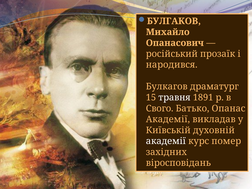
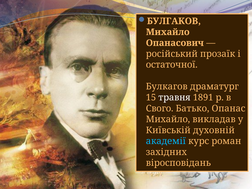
народився: народився -> остаточної (172, 65)
Академії: Академії -> Михайло (168, 119)
академії colour: white -> light blue (166, 141)
помер: помер -> роман (226, 141)
